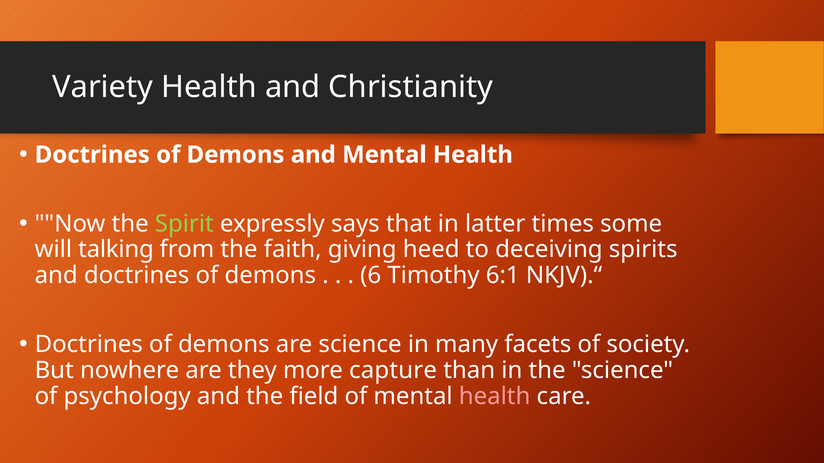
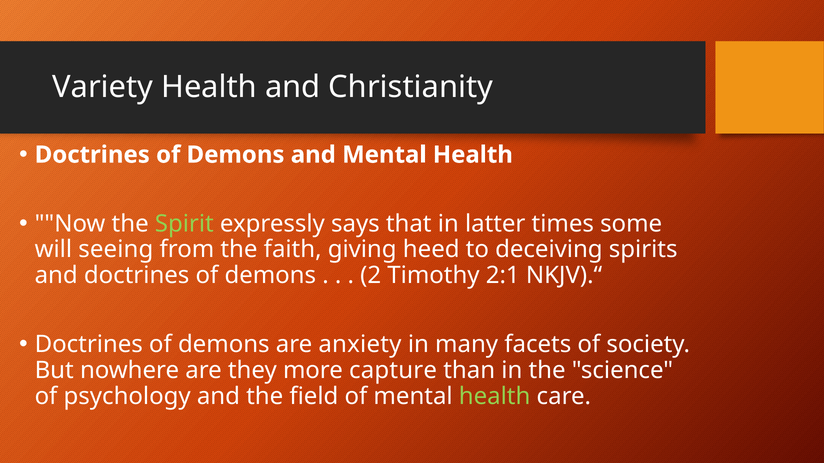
talking: talking -> seeing (116, 250)
6: 6 -> 2 (371, 276)
6:1: 6:1 -> 2:1 (503, 276)
are science: science -> anxiety (360, 345)
health colour: pink -> light green (495, 397)
